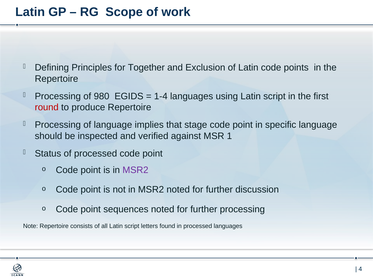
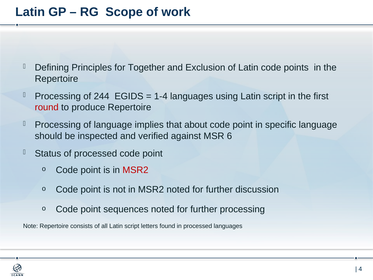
980: 980 -> 244 (102, 96)
stage: stage -> about (196, 125)
1: 1 -> 6 (229, 136)
MSR2 colour: purple -> red (135, 170)
